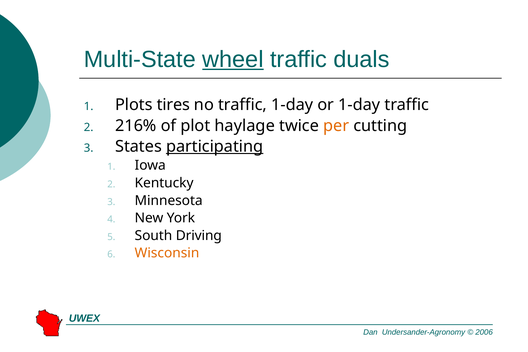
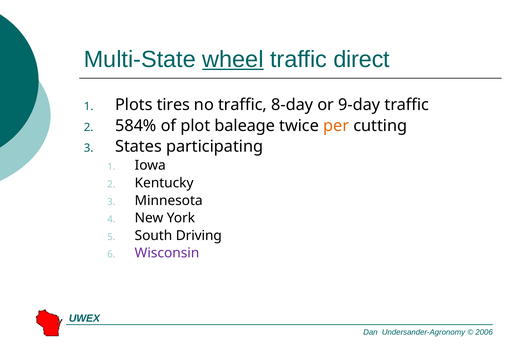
duals: duals -> direct (362, 59)
traffic 1-day: 1-day -> 8-day (292, 105)
or 1-day: 1-day -> 9-day (359, 105)
216%: 216% -> 584% (136, 126)
haylage: haylage -> baleage (245, 126)
participating underline: present -> none (215, 147)
Wisconsin colour: orange -> purple (167, 253)
